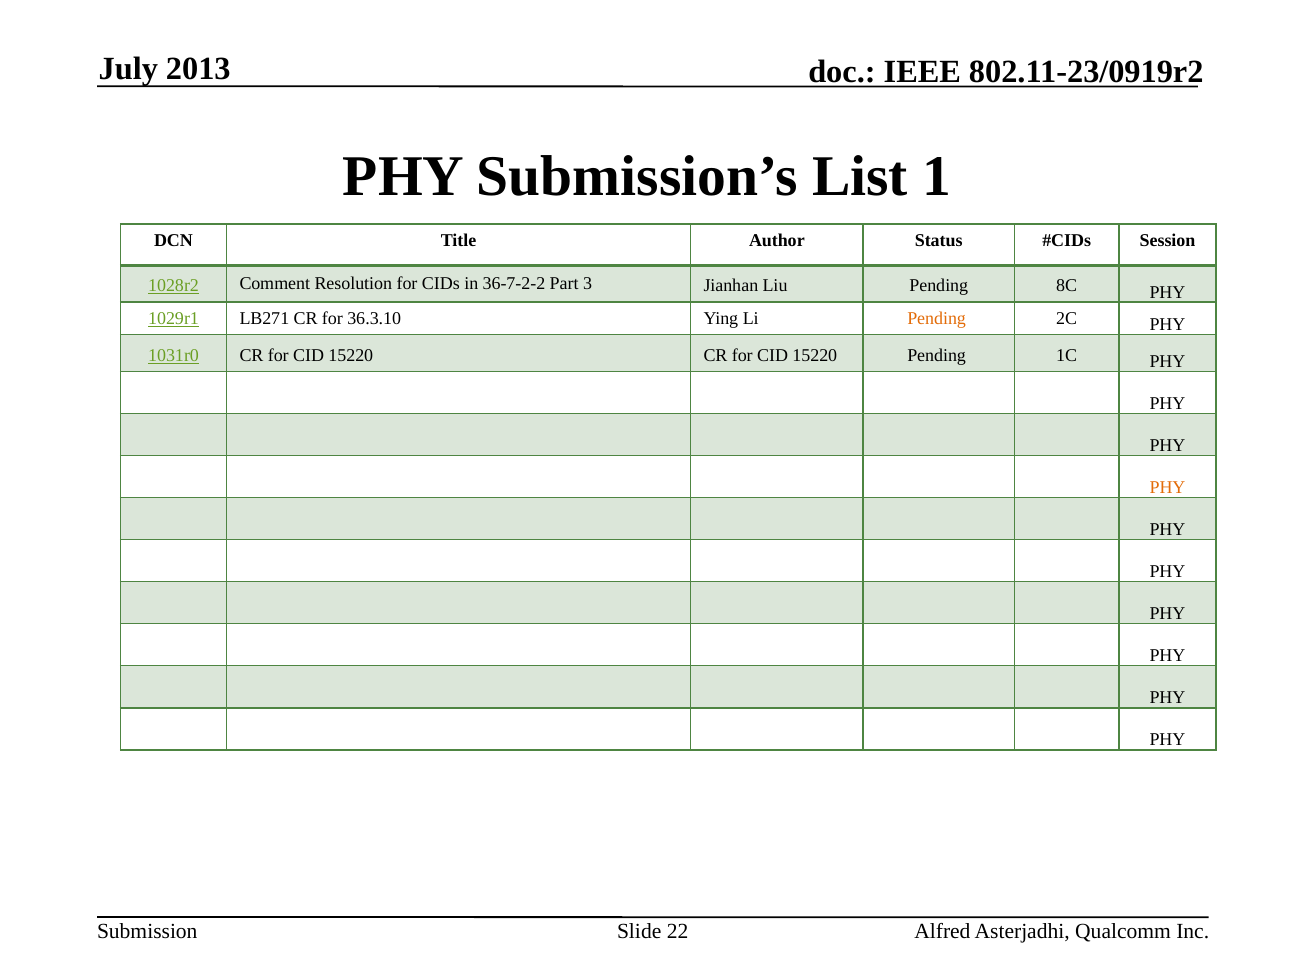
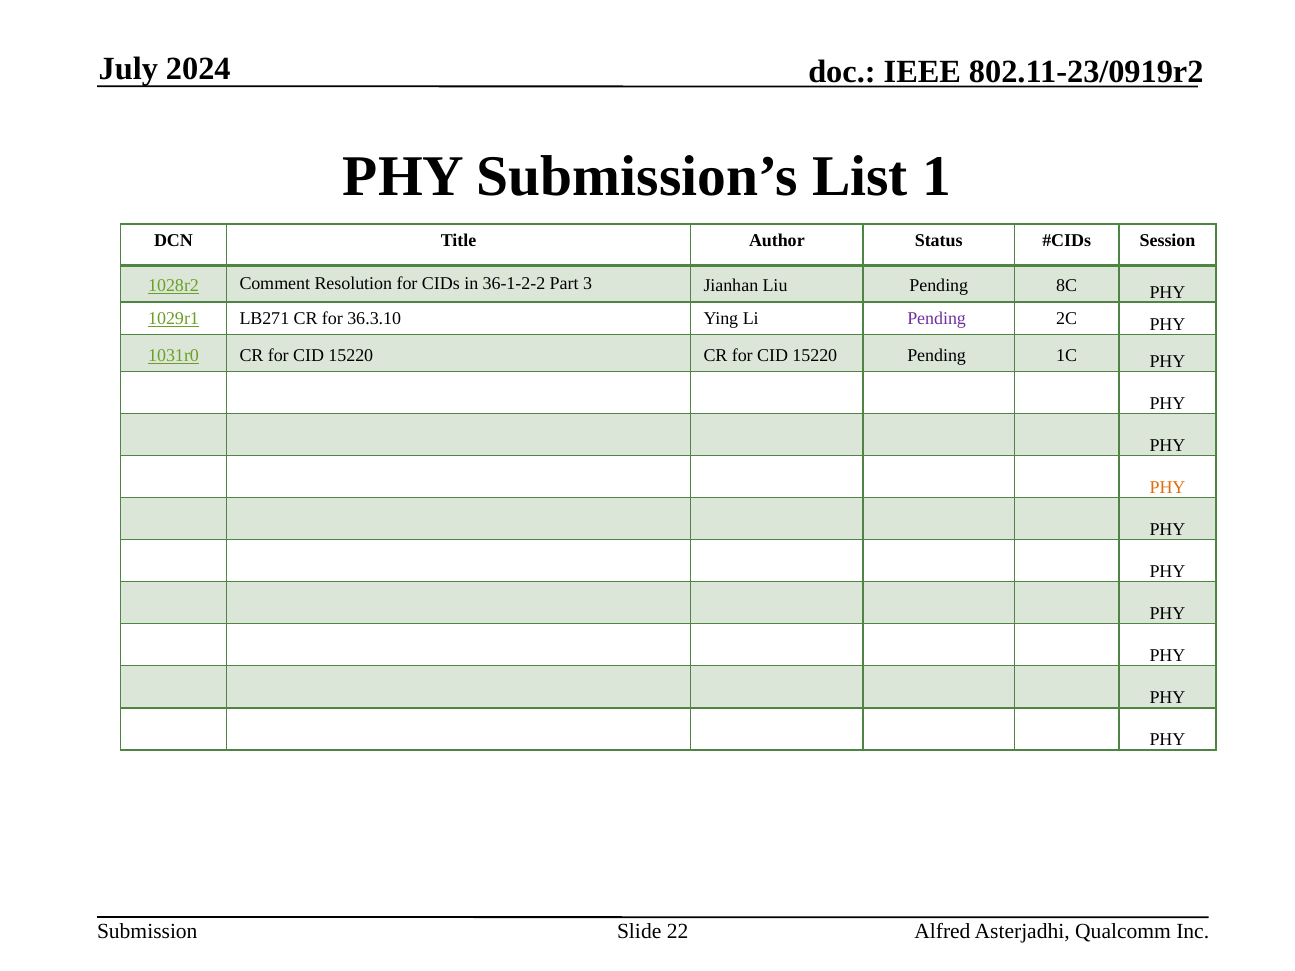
2013: 2013 -> 2024 (198, 69)
36-7-2-2: 36-7-2-2 -> 36-1-2-2 (514, 284)
Pending colour: orange -> purple (937, 319)
